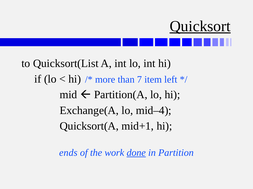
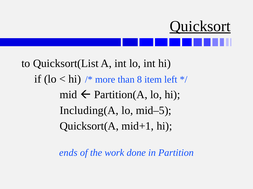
7: 7 -> 8 (139, 80)
Exchange(A: Exchange(A -> Including(A (89, 111)
mid–4: mid–4 -> mid–5 (154, 111)
done underline: present -> none (136, 153)
